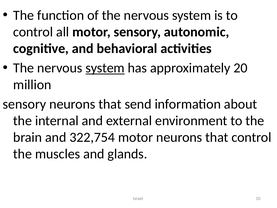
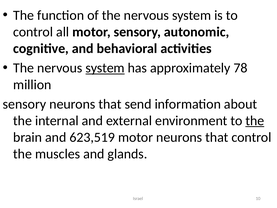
20: 20 -> 78 (241, 68)
the underline: none -> present (255, 121)
322,754: 322,754 -> 623,519 (92, 137)
